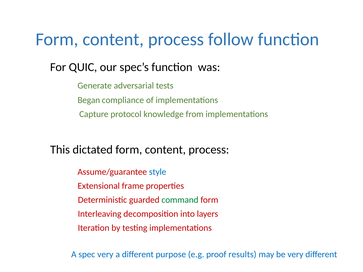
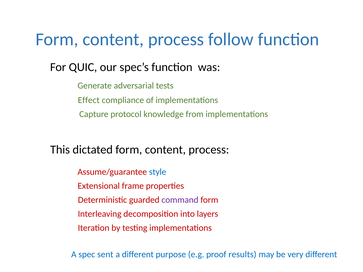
Began: Began -> Effect (89, 100)
command colour: green -> purple (180, 200)
spec very: very -> sent (105, 255)
